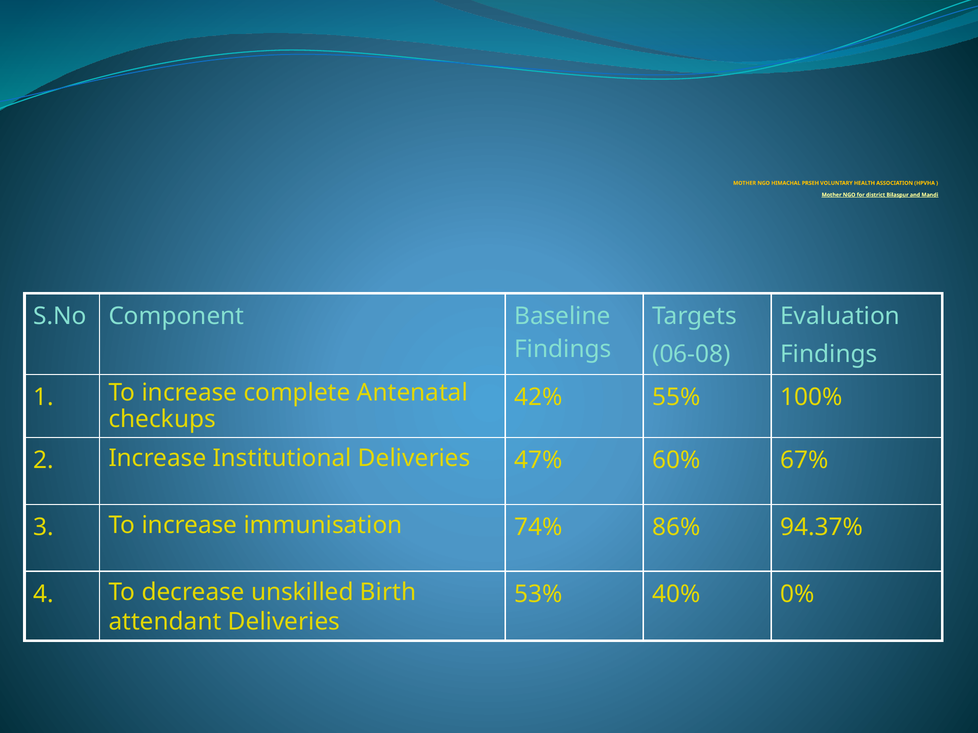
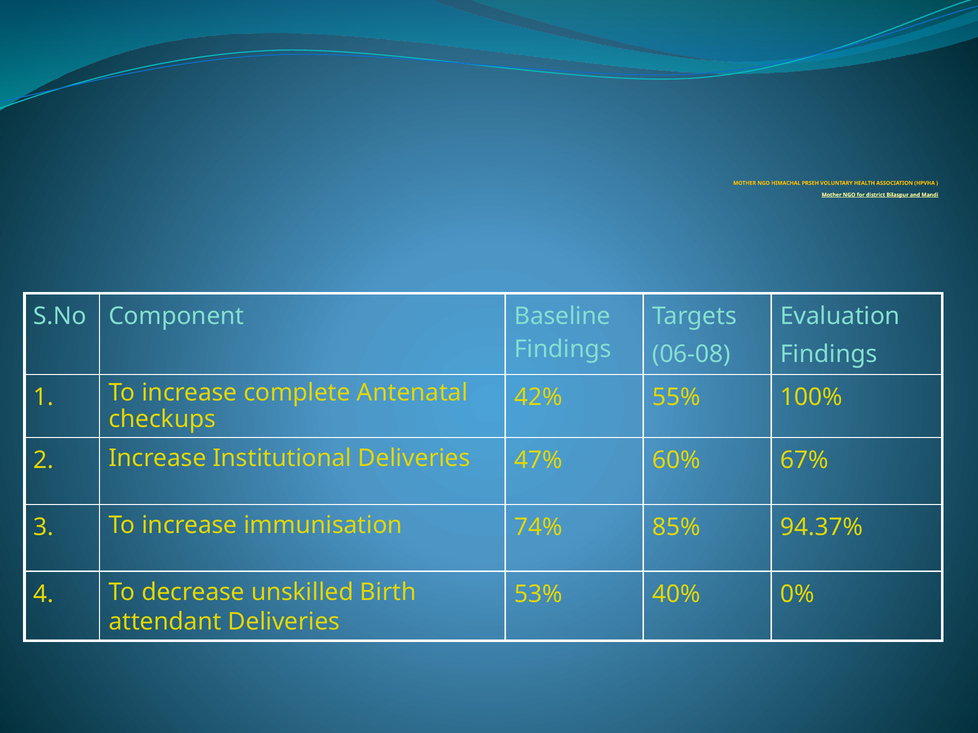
86%: 86% -> 85% (676, 528)
